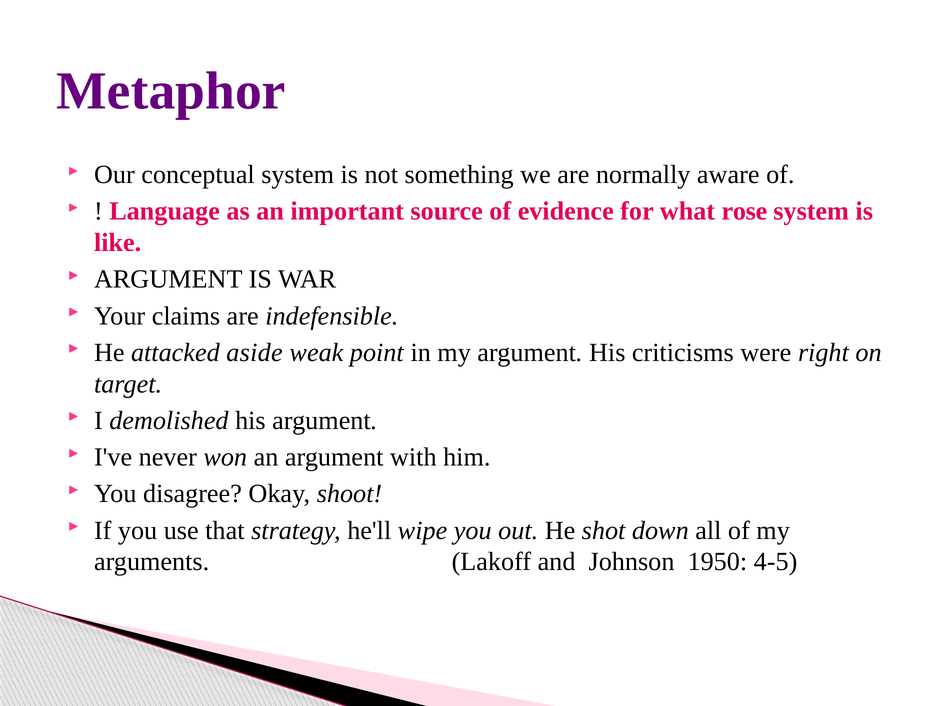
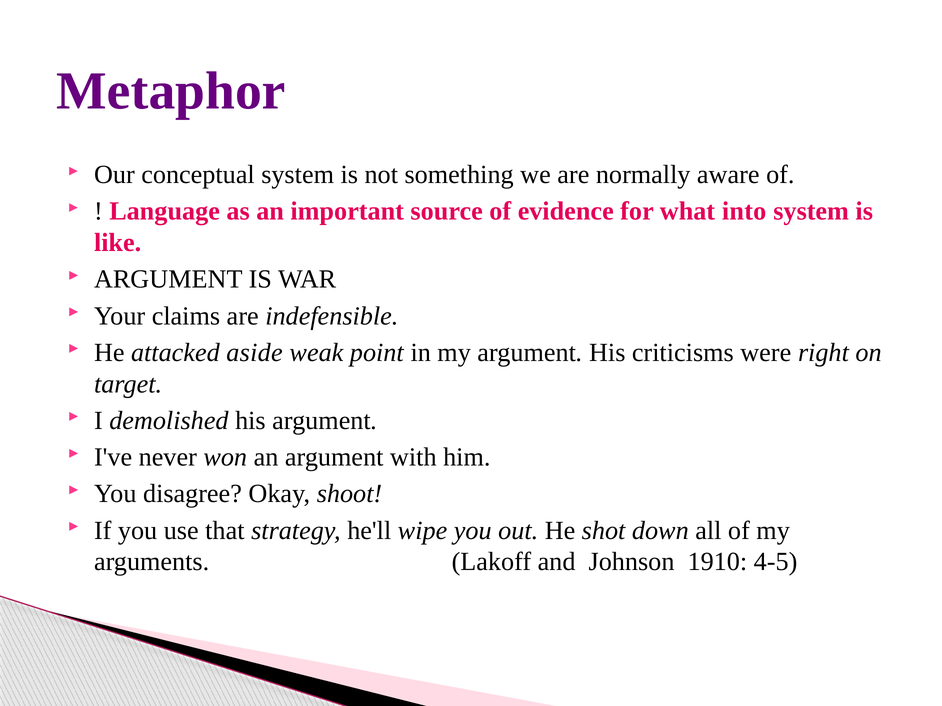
rose: rose -> into (744, 211)
1950: 1950 -> 1910 (717, 562)
